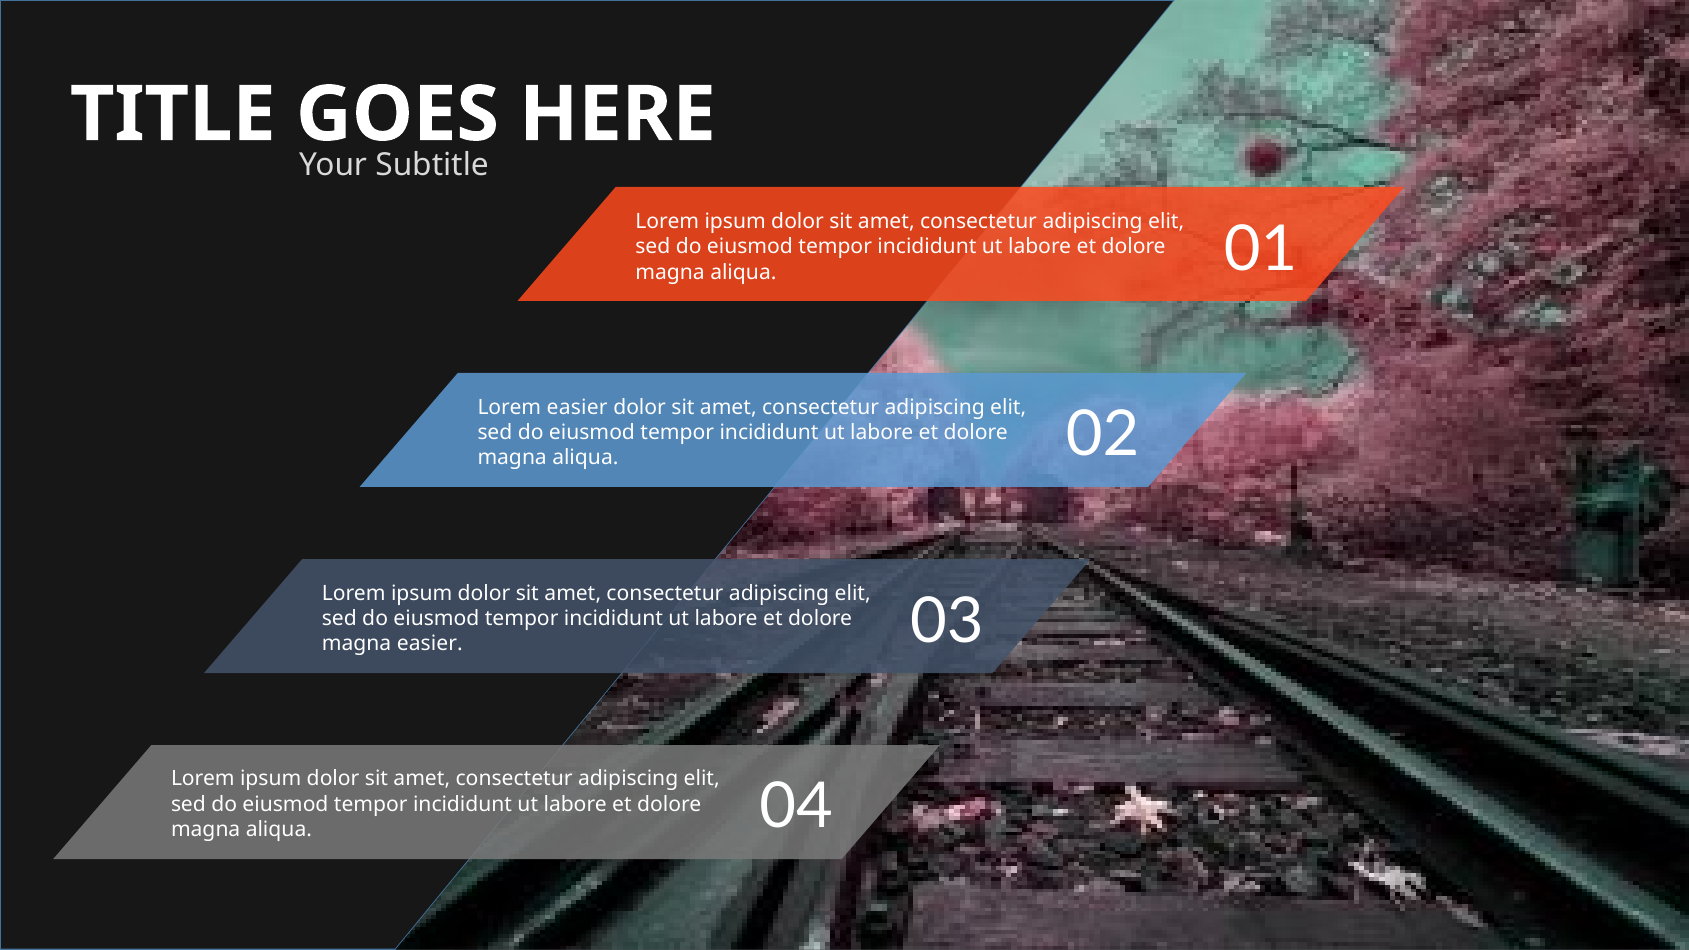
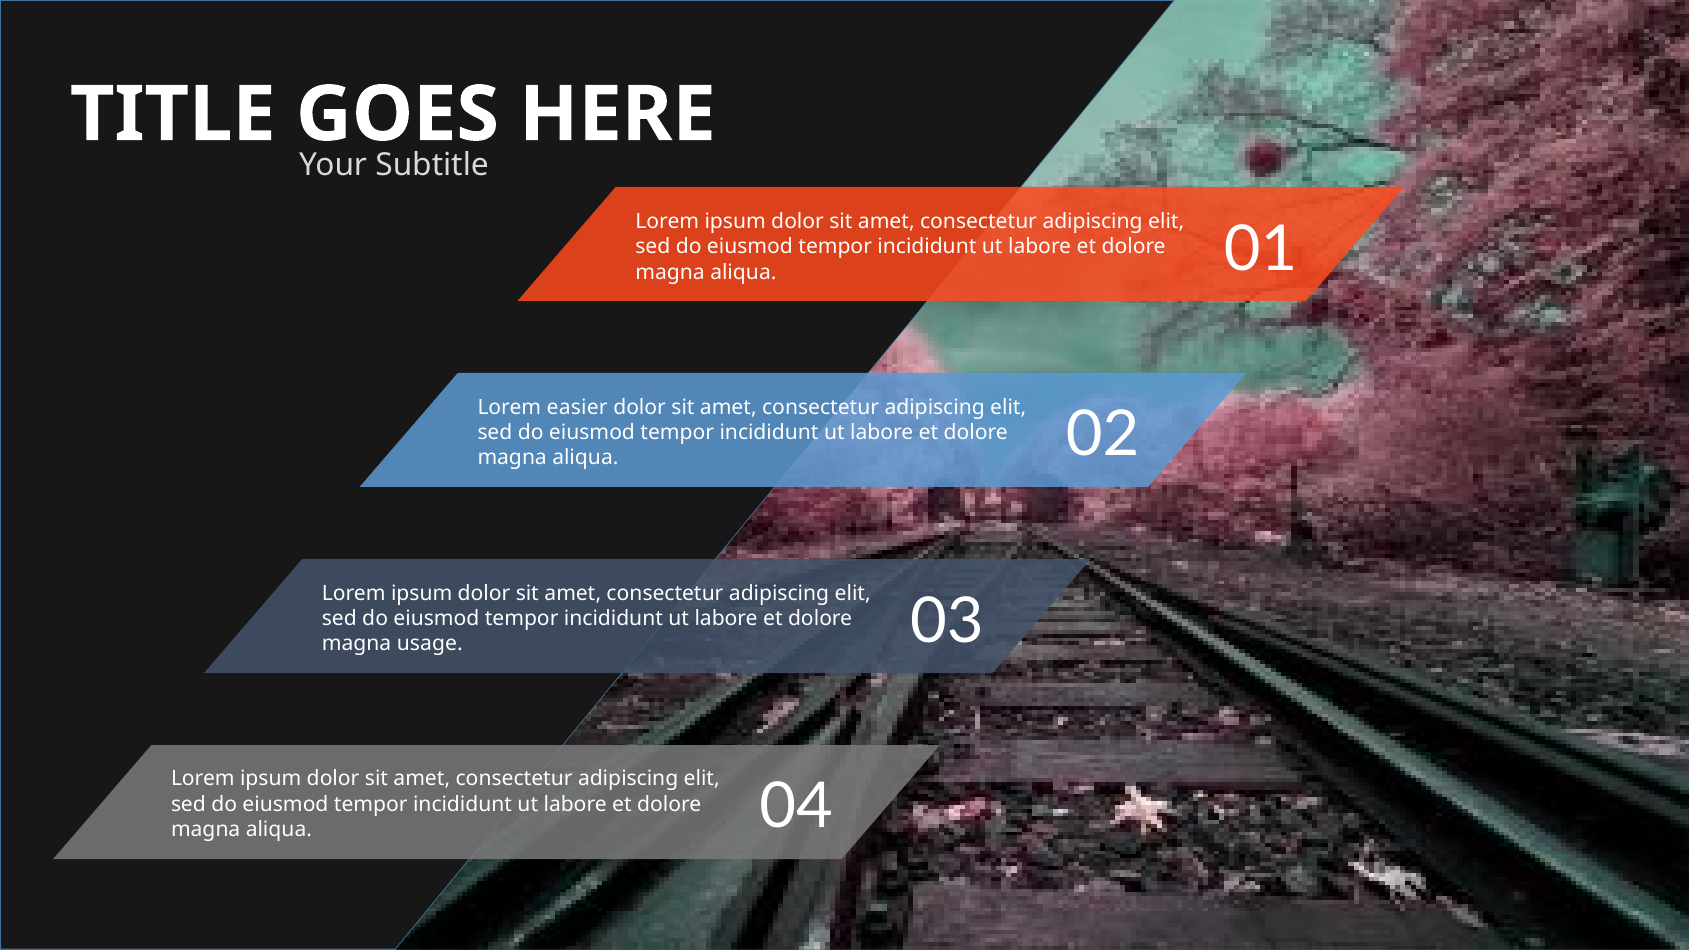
magna easier: easier -> usage (430, 644)
